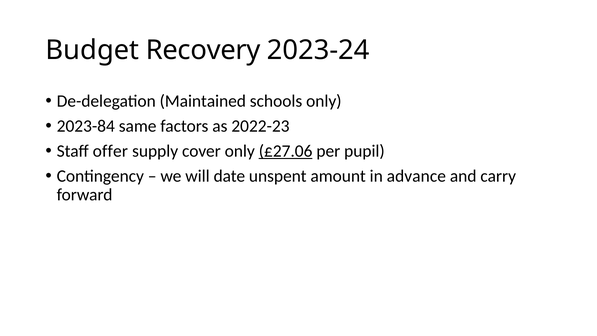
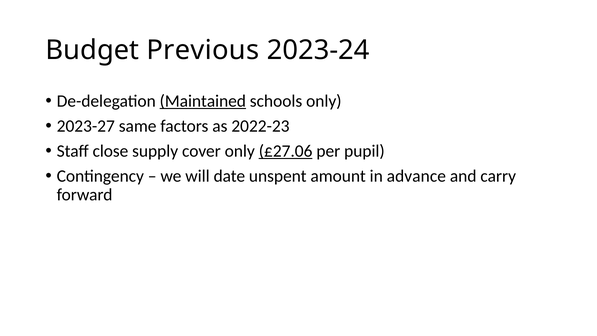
Recovery: Recovery -> Previous (203, 50)
Maintained underline: none -> present (203, 101)
2023-84: 2023-84 -> 2023-27 (86, 126)
offer: offer -> close (110, 151)
